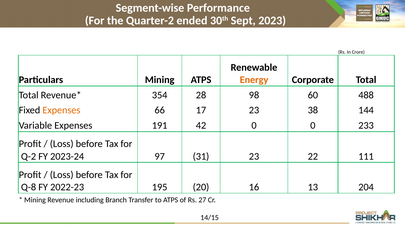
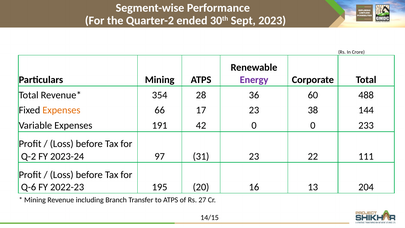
Energy colour: orange -> purple (254, 80)
98: 98 -> 36 (254, 95)
Q-8: Q-8 -> Q-6 (29, 187)
